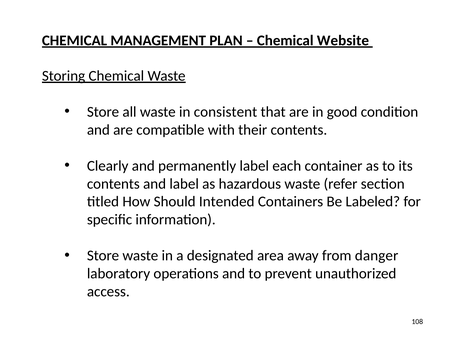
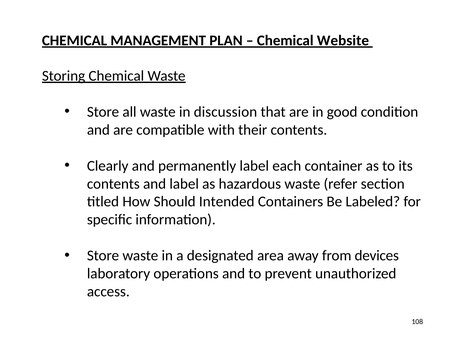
consistent: consistent -> discussion (225, 112)
danger: danger -> devices (377, 256)
